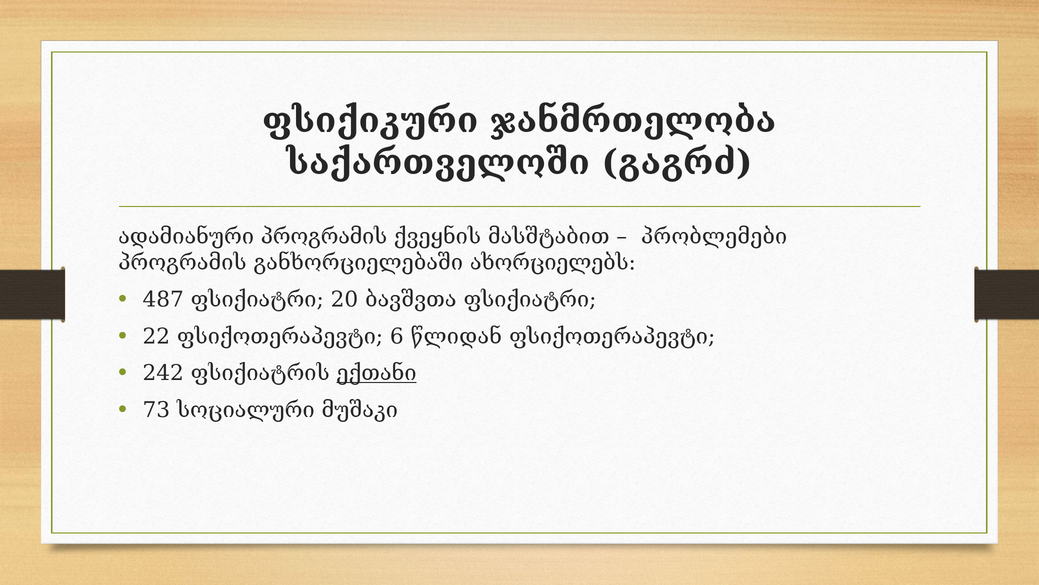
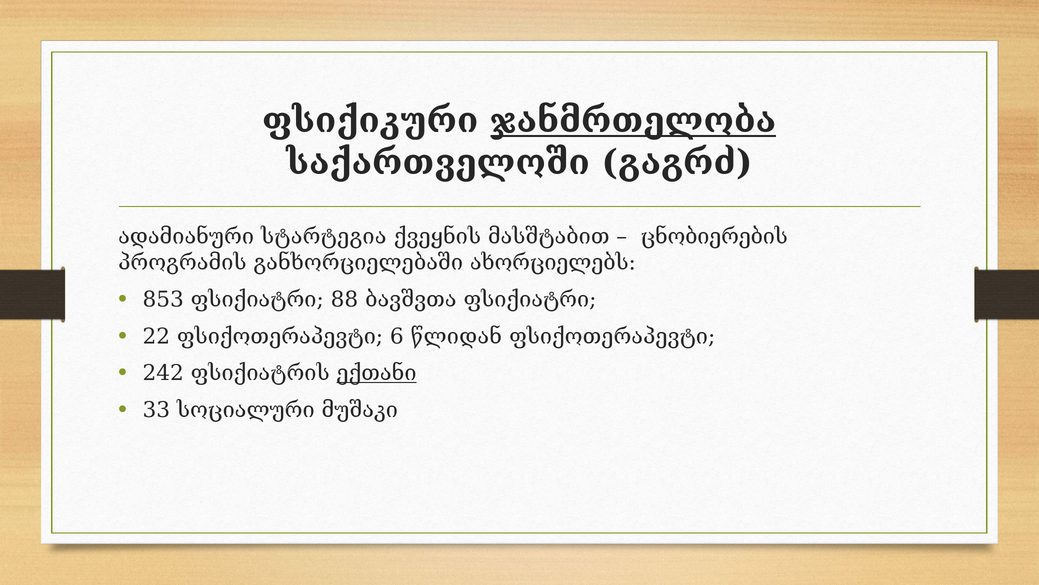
ჯანმრთელობა underline: none -> present (633, 121)
ადამიანური პროგრამის: პროგრამის -> სტარტეგია (324, 236)
პრობლემები: პრობლემები -> ცნობიერების (714, 236)
487: 487 -> 853 (163, 299)
20: 20 -> 88 (344, 299)
73: 73 -> 33 (156, 410)
